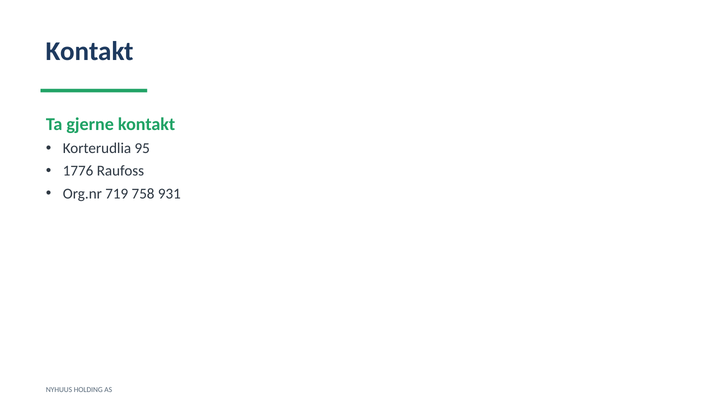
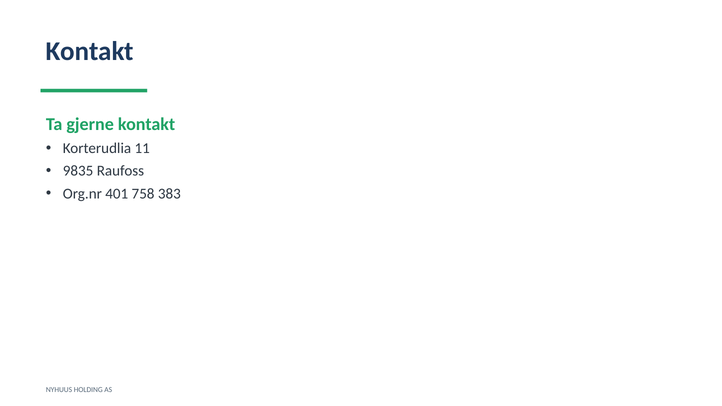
95: 95 -> 11 (142, 148)
1776: 1776 -> 9835 (78, 171)
719: 719 -> 401 (117, 194)
931: 931 -> 383 (169, 194)
